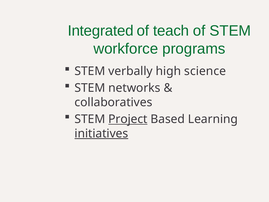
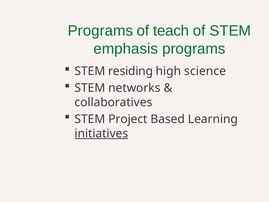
Integrated: Integrated -> Programs (100, 31)
workforce: workforce -> emphasis (126, 49)
verbally: verbally -> residing (131, 71)
Project underline: present -> none (128, 119)
